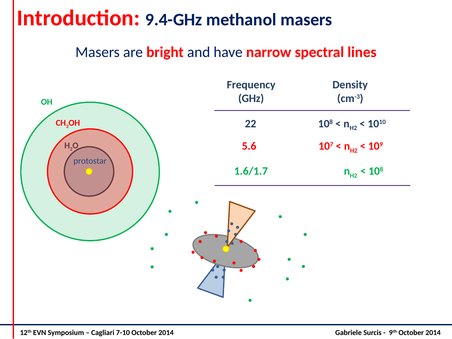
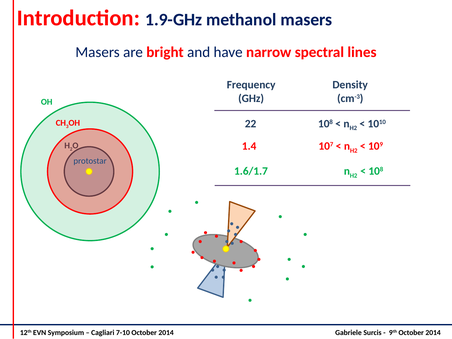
9.4-GHz: 9.4-GHz -> 1.9-GHz (174, 20)
5.6: 5.6 -> 1.4 (249, 146)
